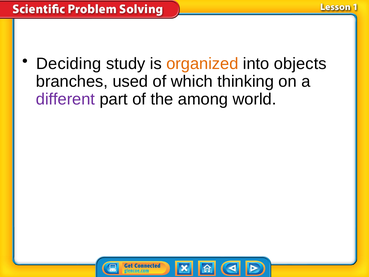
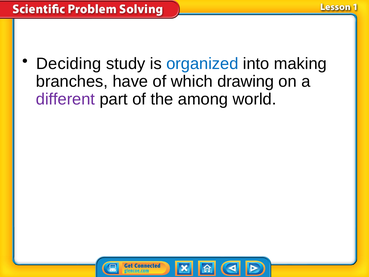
organized colour: orange -> blue (202, 64)
objects: objects -> making (300, 64)
used: used -> have (130, 81)
thinking: thinking -> drawing (246, 81)
